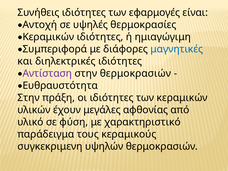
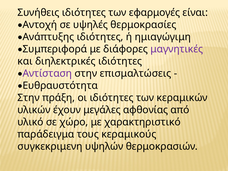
Κεραμικών: Κεραμικών -> Ανάπτυξης (48, 37)
μαγνητικές colour: blue -> purple (177, 49)
στην θερμοκρασιών: θερμοκρασιών -> επισμαλτώσεις (135, 73)
φύση: φύση -> χώρο (74, 122)
